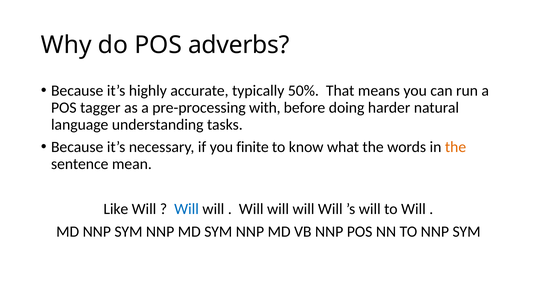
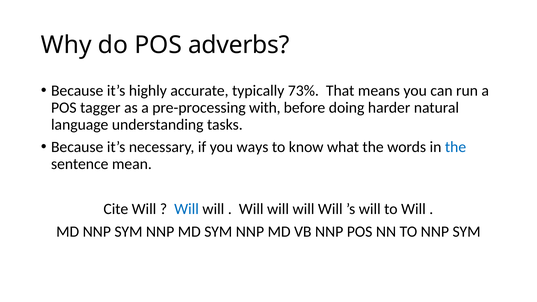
50%: 50% -> 73% (303, 91)
finite: finite -> ways (252, 147)
the colour: orange -> blue (456, 147)
Like: Like -> Cite (116, 209)
